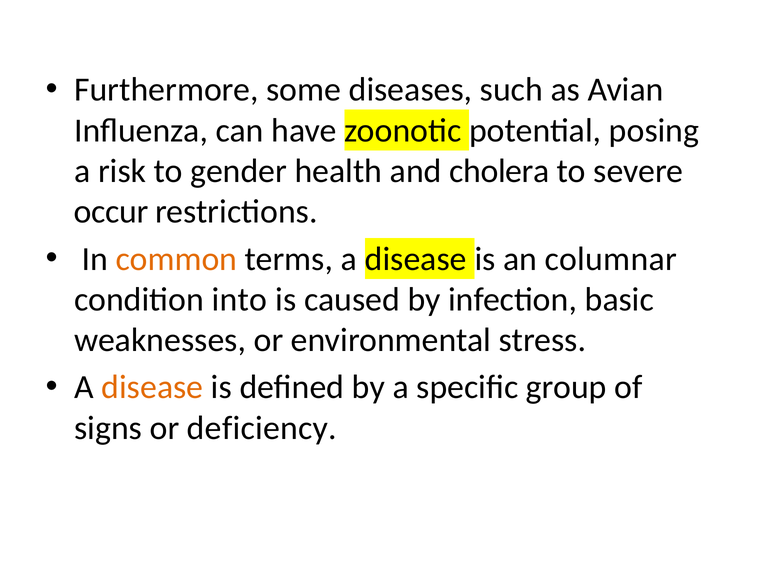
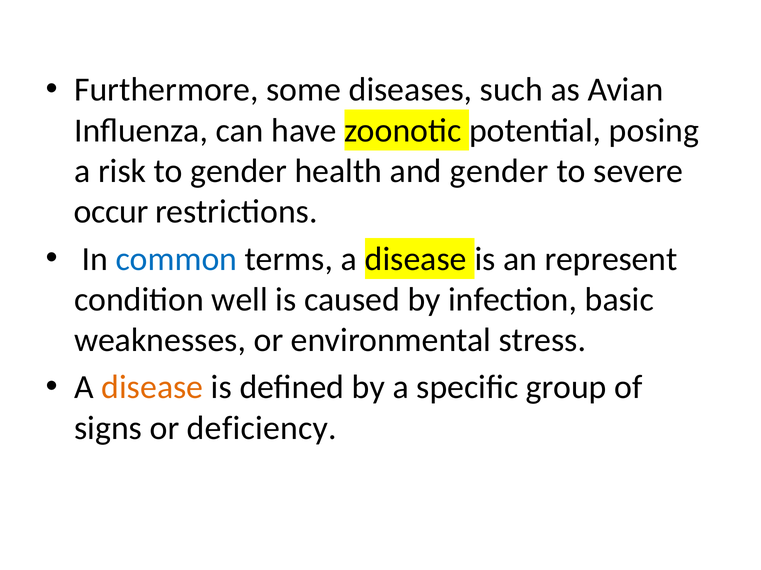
and cholera: cholera -> gender (499, 171)
common colour: orange -> blue (176, 259)
columnar: columnar -> represent (611, 259)
into: into -> well (240, 300)
